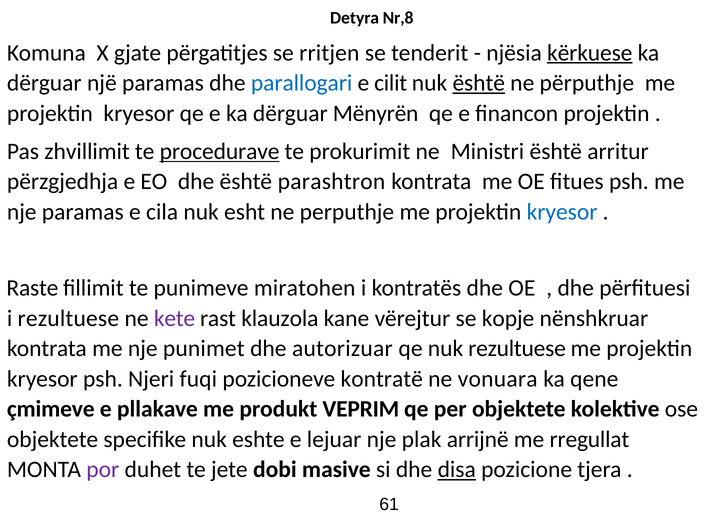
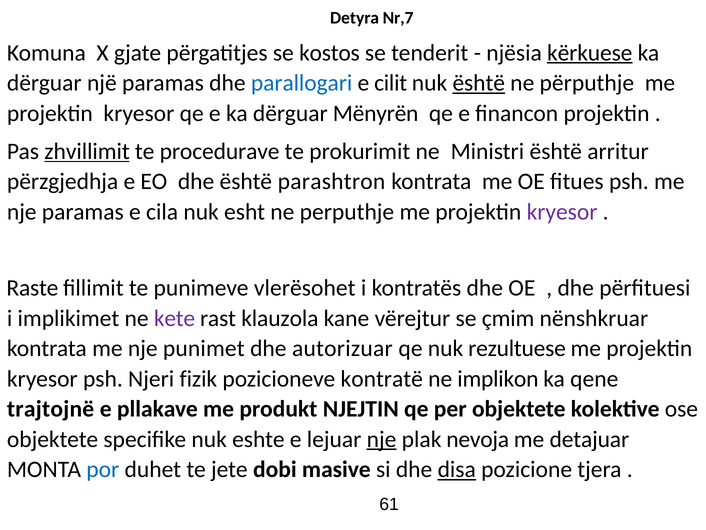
Nr,8: Nr,8 -> Nr,7 (398, 18)
rritjen: rritjen -> kostos (329, 53)
zhvillimit underline: none -> present (87, 151)
procedurave underline: present -> none (220, 151)
kryesor colour: blue -> purple (562, 212)
miratohen: miratohen -> vlerësohet (305, 288)
i rezultuese: rezultuese -> implikimet (68, 318)
kopje: kopje -> çmim (508, 318)
fuqi: fuqi -> fizik (198, 378)
vonuara: vonuara -> implikon (498, 378)
çmimeve: çmimeve -> trajtojnë (51, 409)
VEPRIM: VEPRIM -> NJEJTIN (361, 409)
nje underline: none -> present (382, 439)
arrijnë: arrijnë -> nevoja (478, 439)
rregullat: rregullat -> detajuar (589, 439)
por colour: purple -> blue (103, 469)
